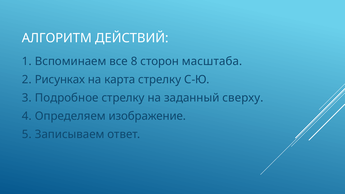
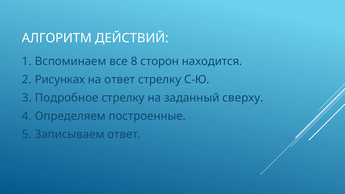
масштаба: масштаба -> находится (212, 61)
на карта: карта -> ответ (120, 80)
изображение: изображение -> построенные (147, 116)
